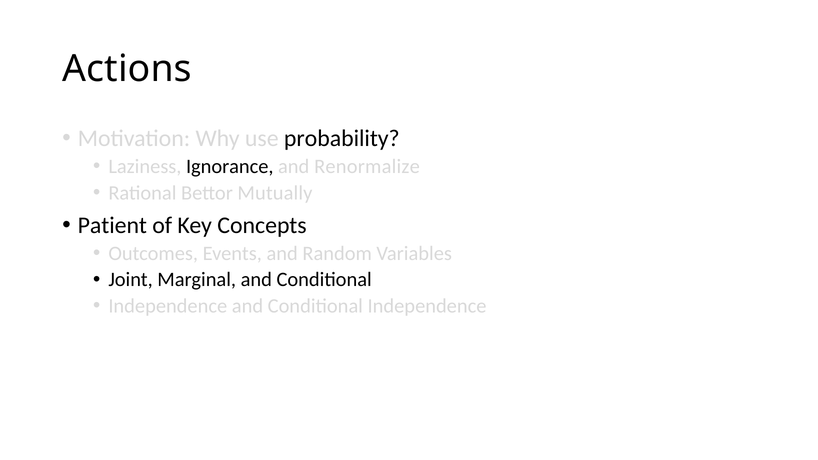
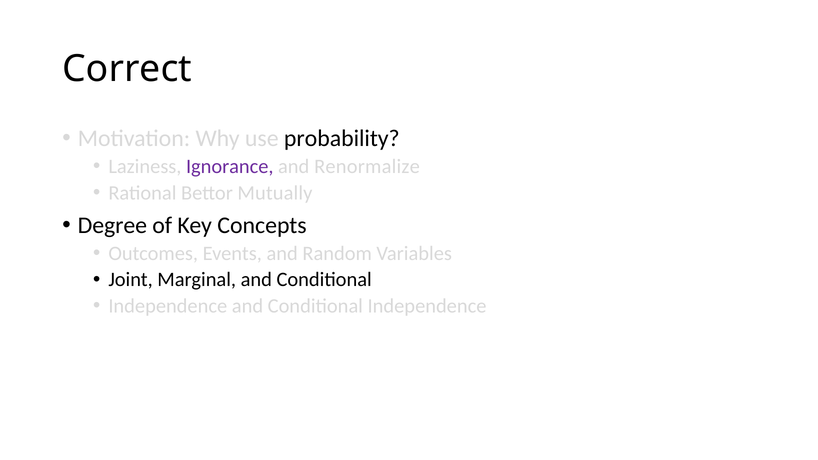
Actions: Actions -> Correct (127, 69)
Ignorance colour: black -> purple (230, 167)
Patient: Patient -> Degree (112, 225)
